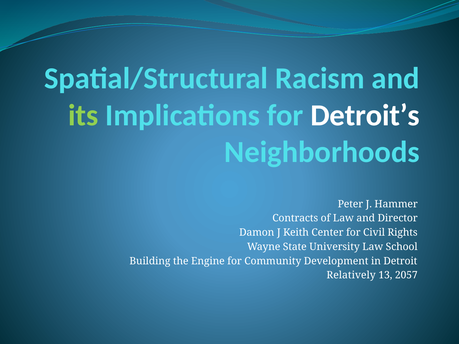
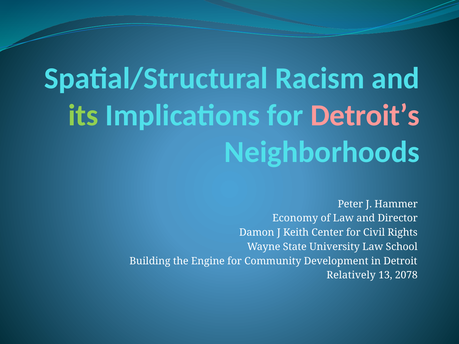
Detroit’s colour: white -> pink (365, 115)
Contracts: Contracts -> Economy (295, 218)
2057: 2057 -> 2078 (406, 275)
